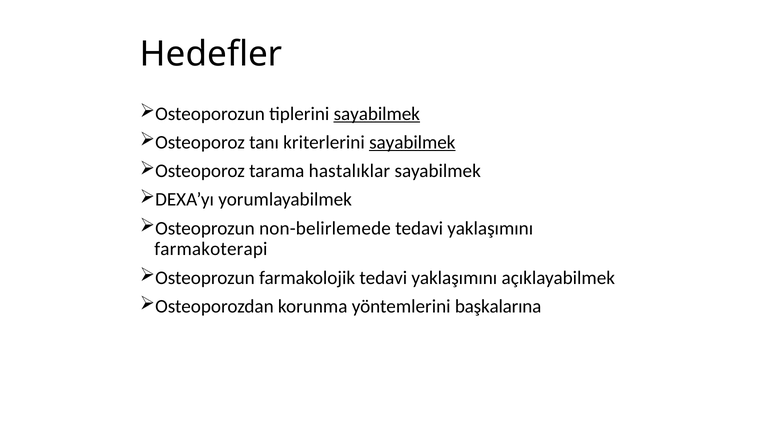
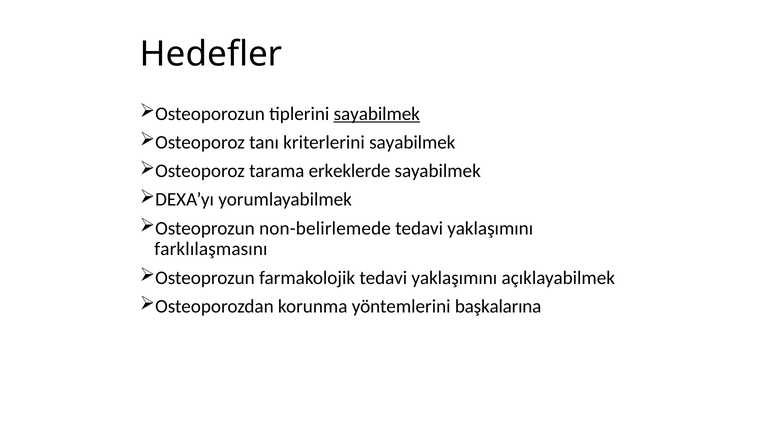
sayabilmek underline: present -> none (412, 142)
hastalıklar: hastalıklar -> erkeklerde (350, 171)
farmakoterapi: farmakoterapi -> farklılaşmasını (211, 249)
